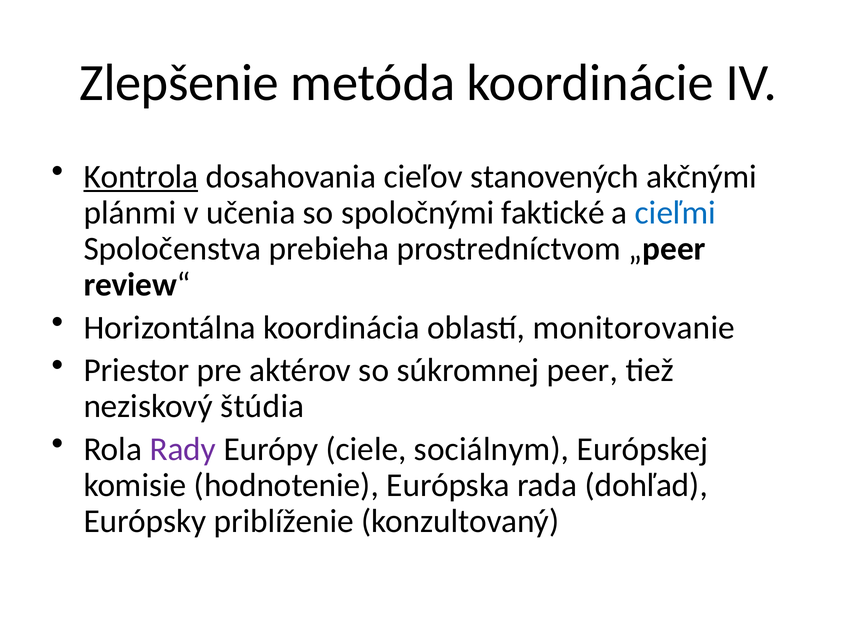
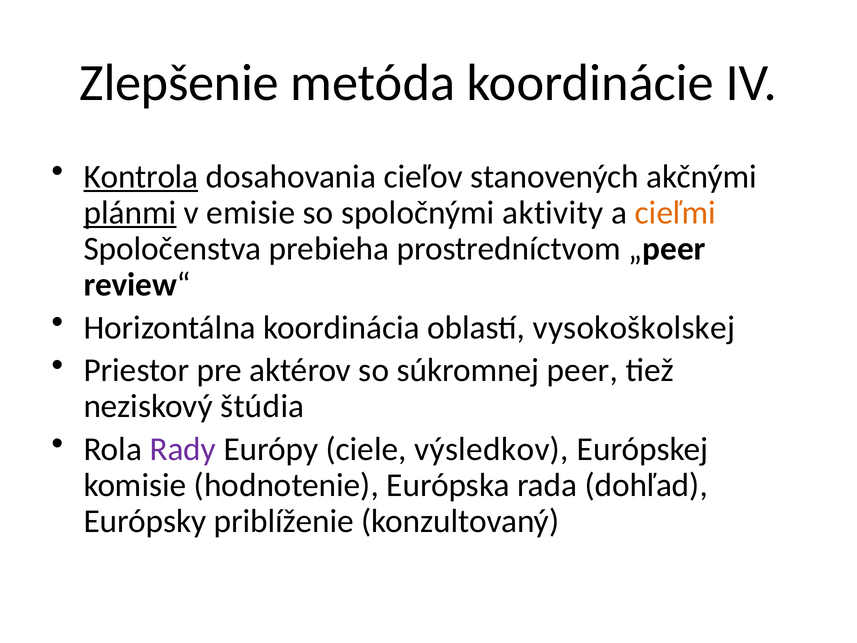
plánmi underline: none -> present (130, 213)
učenia: učenia -> emisie (251, 213)
faktické: faktické -> aktivity (553, 213)
cieľmi colour: blue -> orange (675, 213)
monitorovanie: monitorovanie -> vysokoškolskej (634, 327)
sociálnym: sociálnym -> výsledkov (492, 449)
